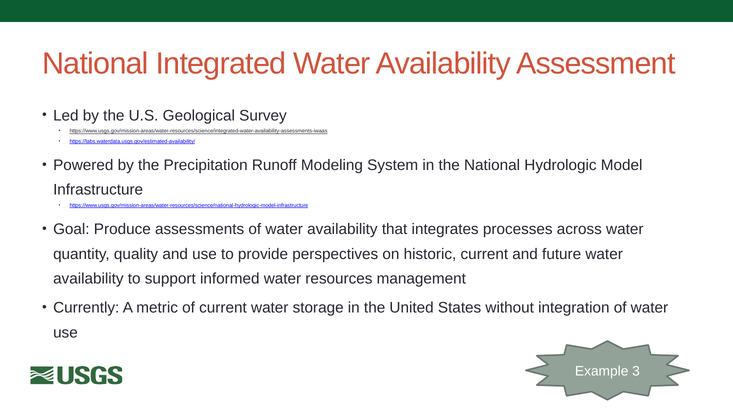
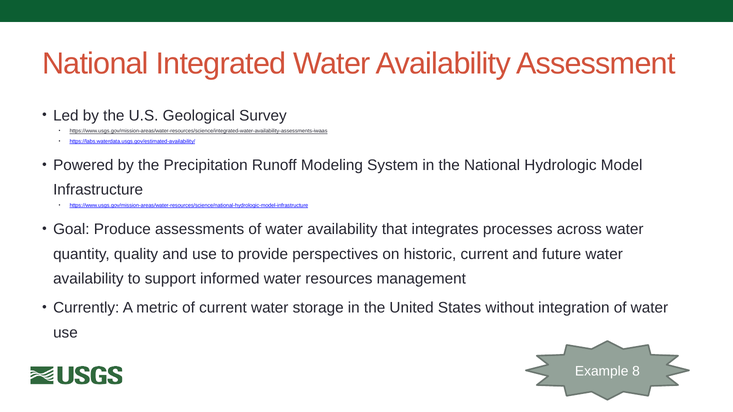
3: 3 -> 8 (636, 372)
